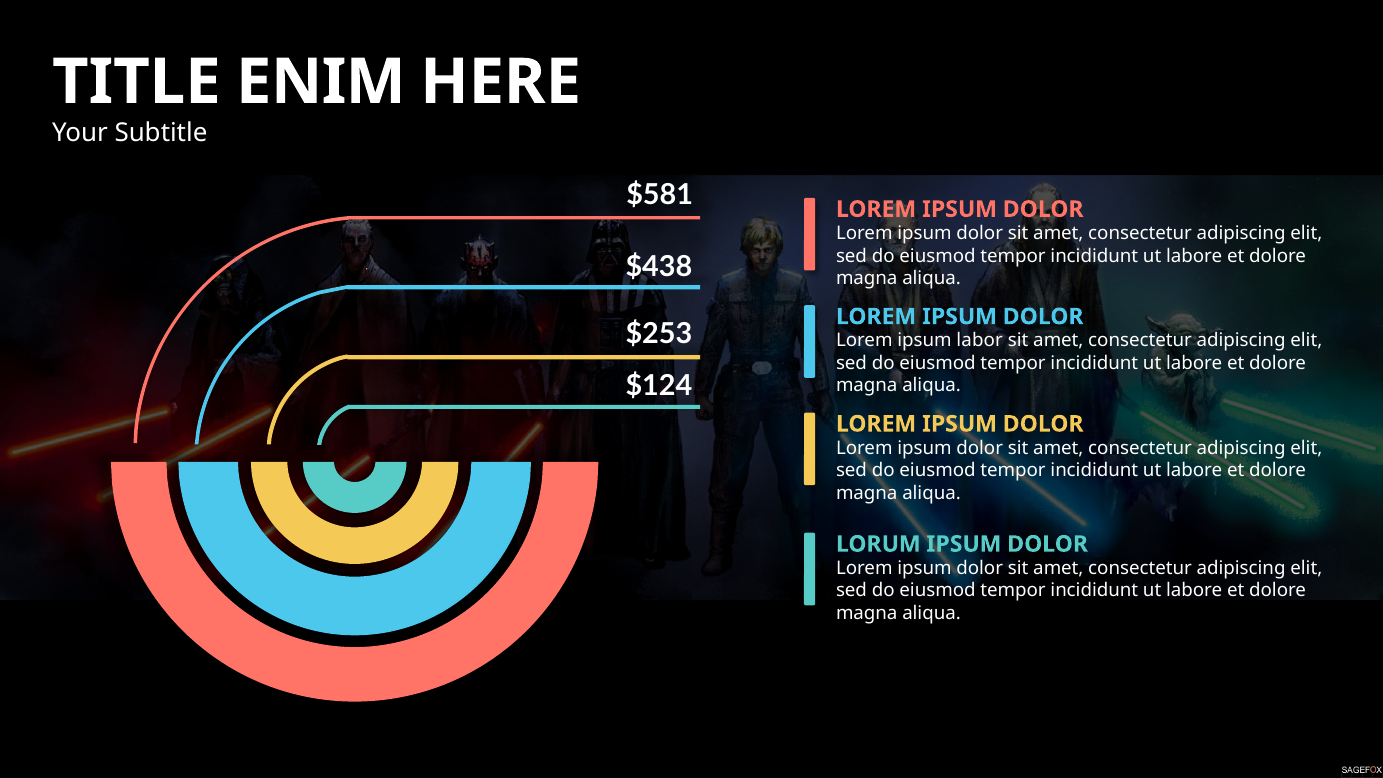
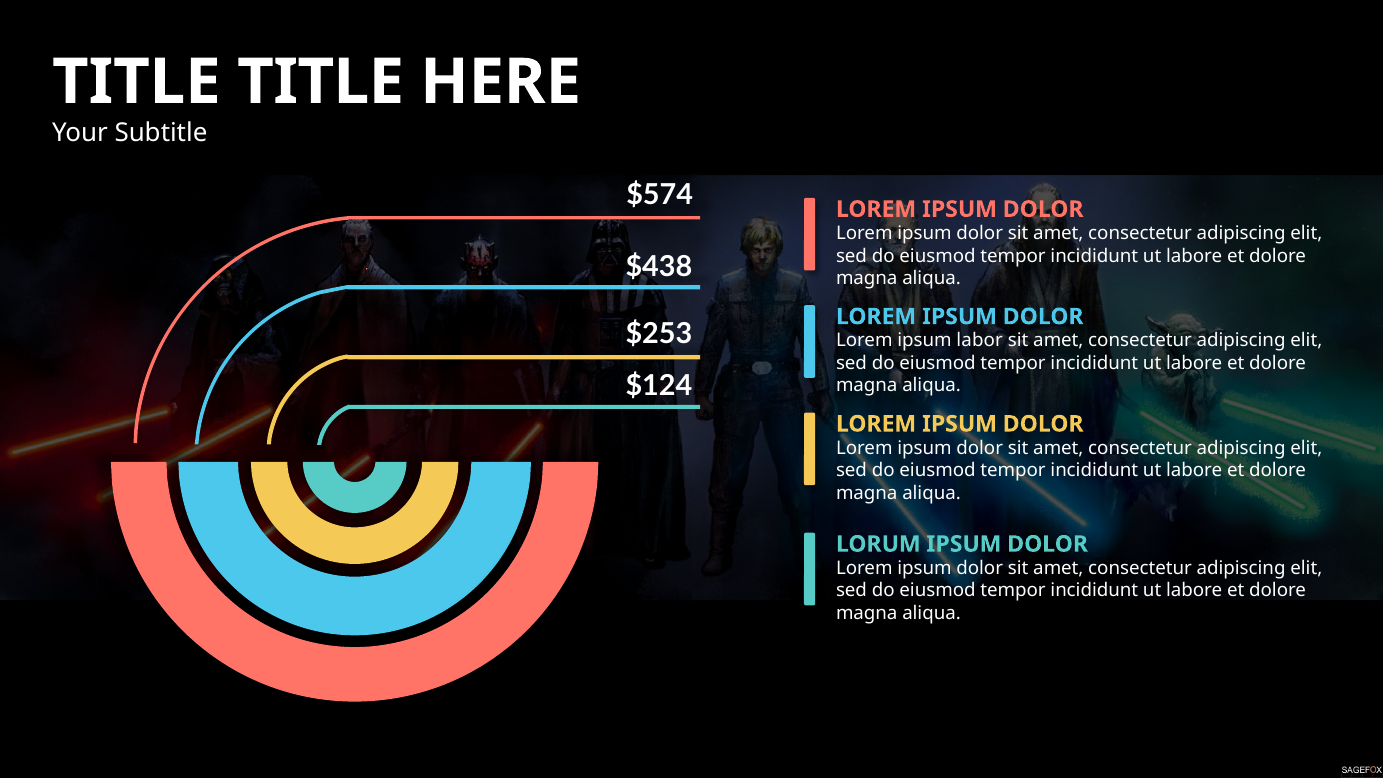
ENIM: ENIM -> TITLE (321, 82)
$581: $581 -> $574 (660, 195)
